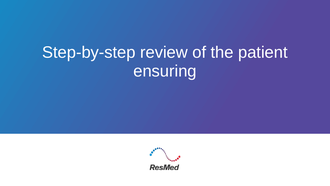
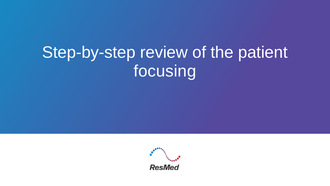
ensuring: ensuring -> focusing (165, 71)
